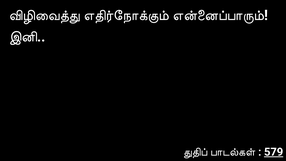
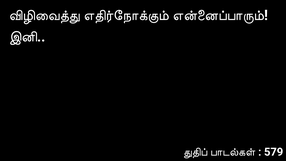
579 underline: present -> none (274, 152)
